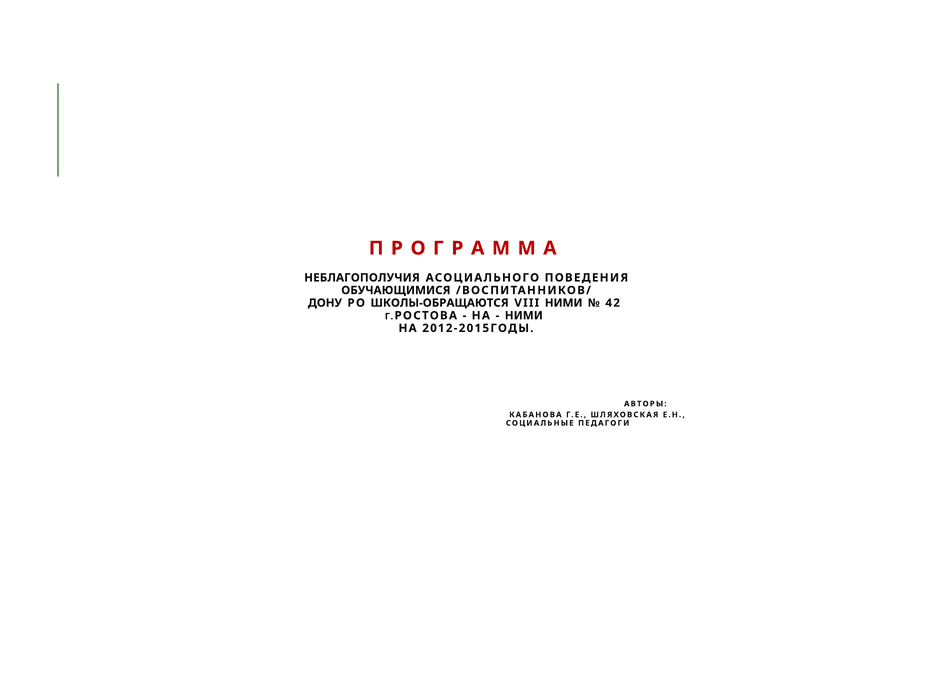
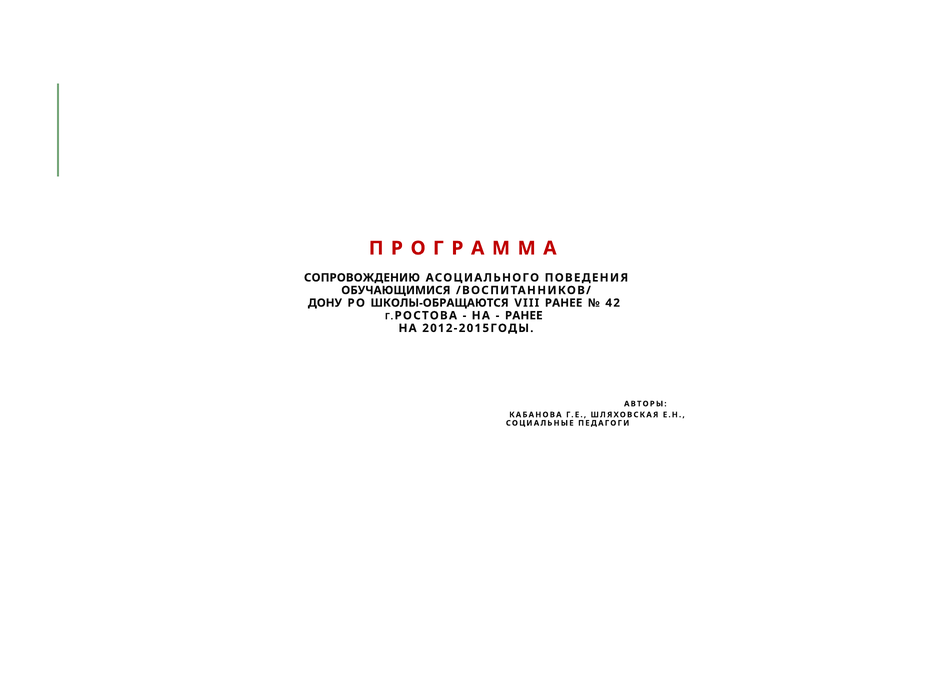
НЕБЛАГОПОЛУЧИЯ: НЕБЛАГОПОЛУЧИЯ -> СОПРОВОЖДЕНИЮ (362, 277)
VIII НИМИ: НИМИ -> РАНЕЕ (564, 303)
НИМИ: НИМИ -> РАНЕЕ (524, 315)
